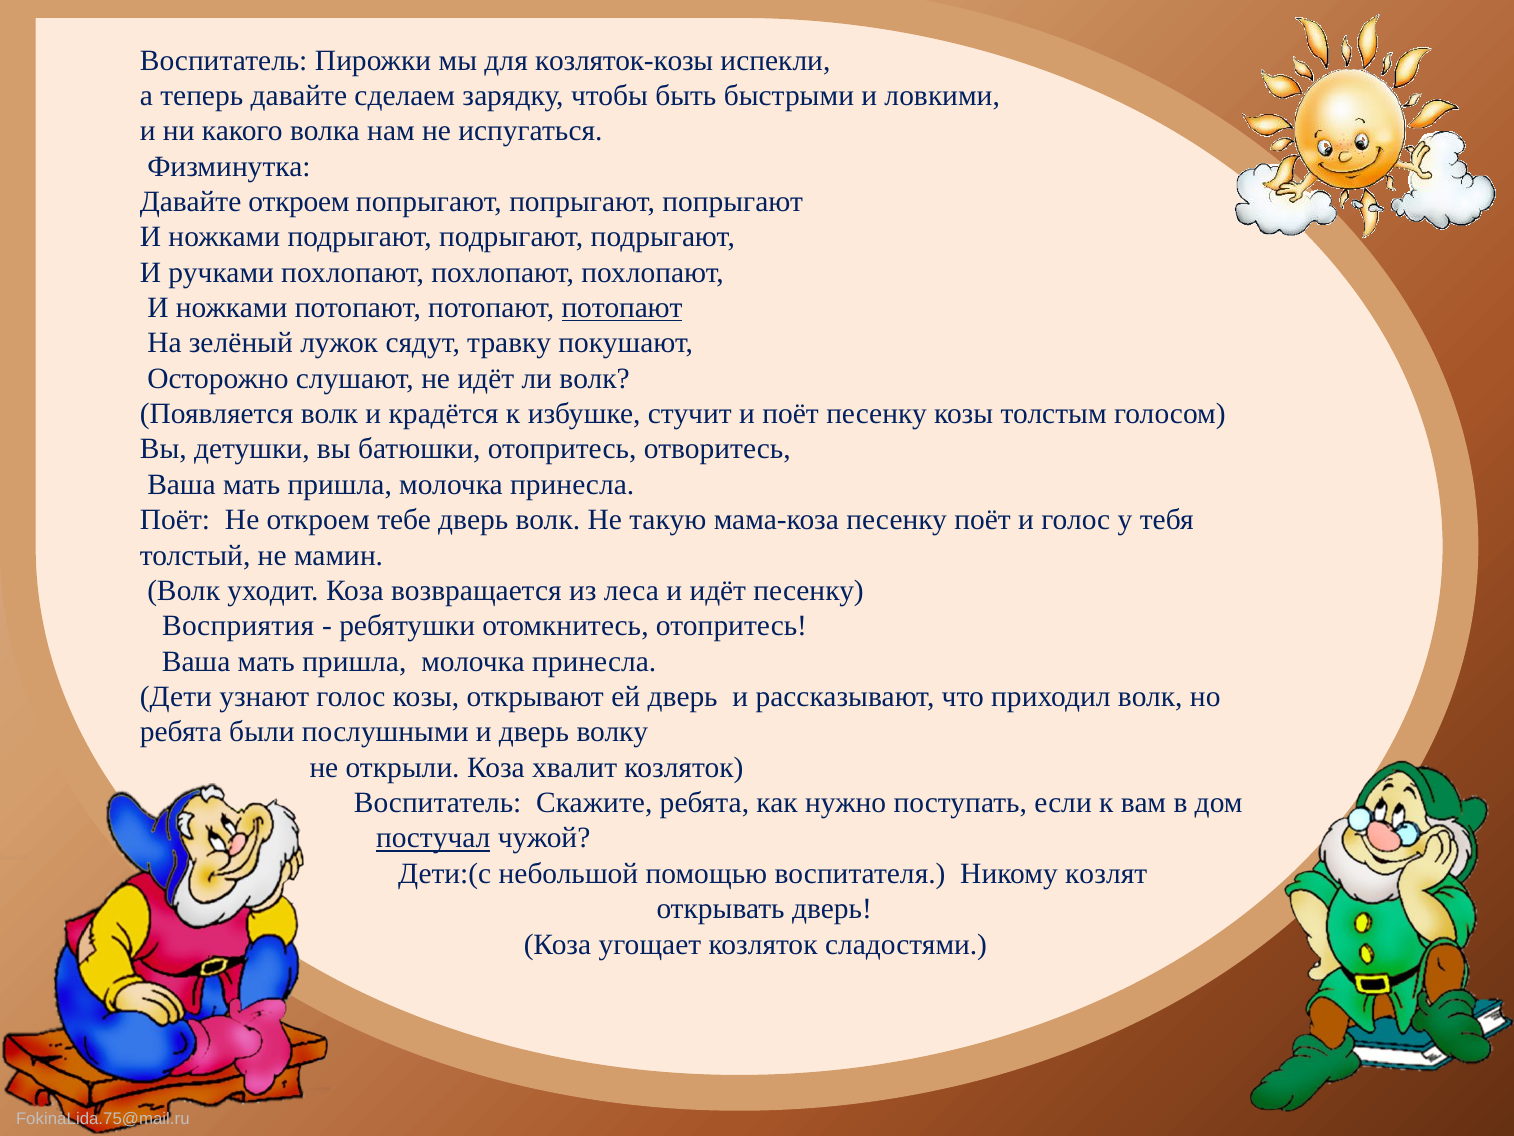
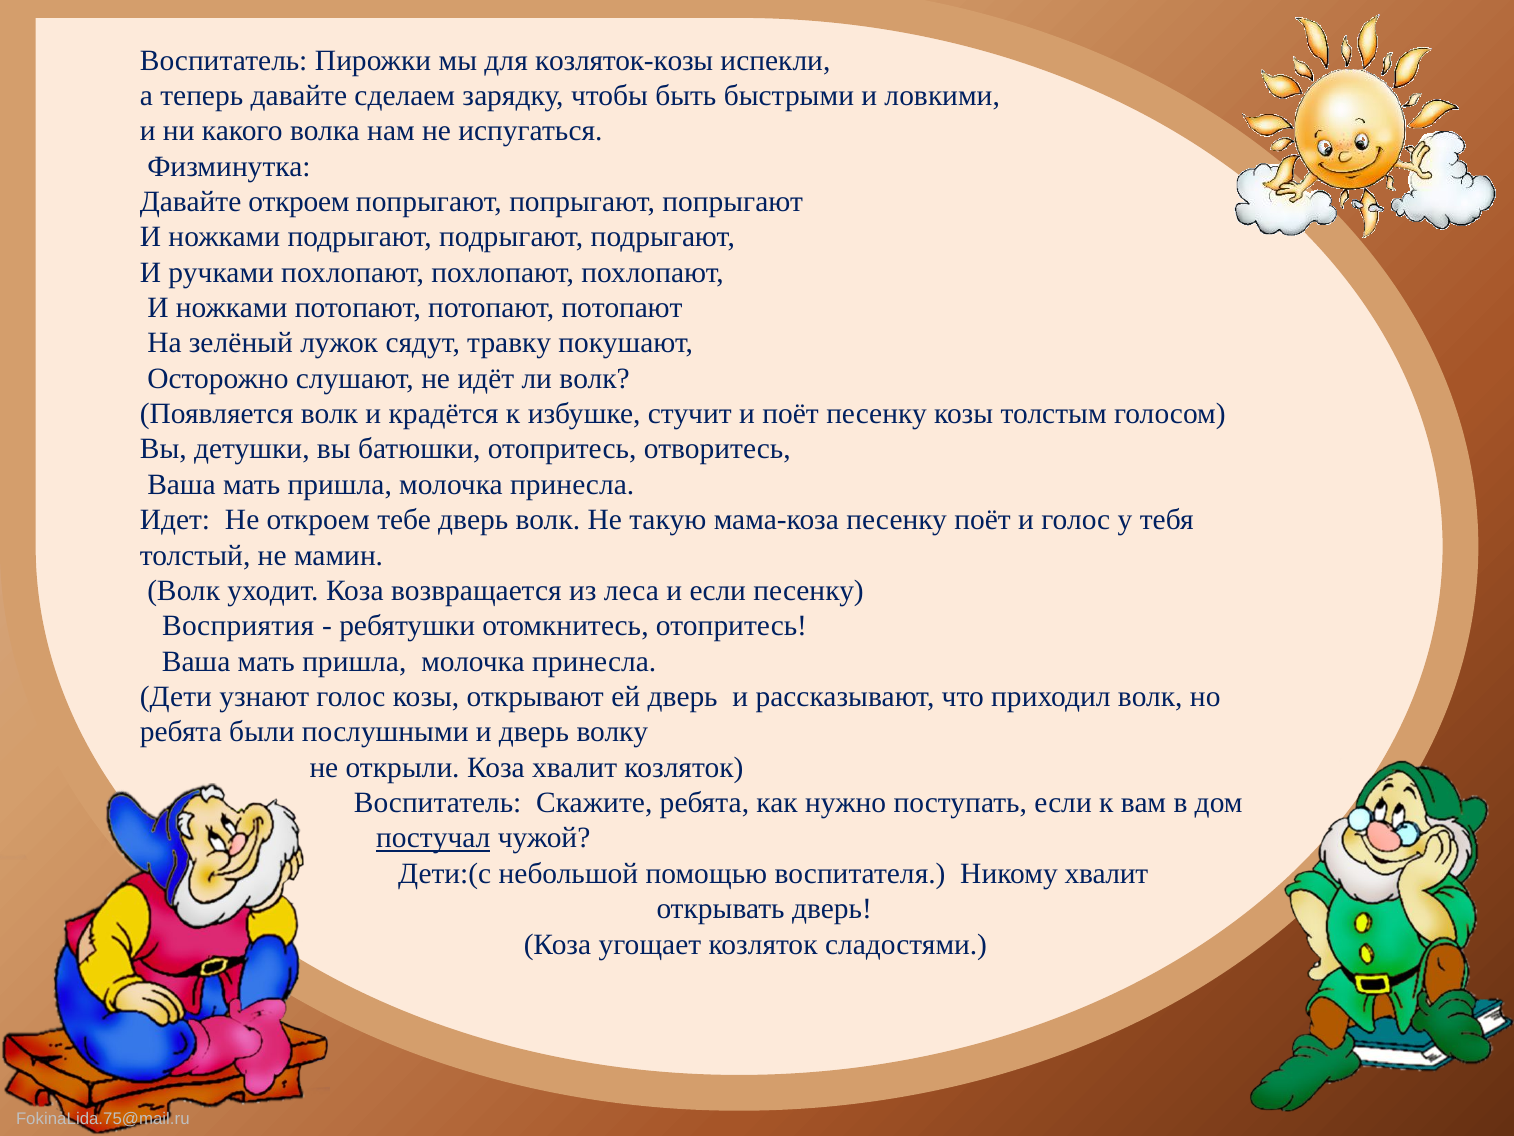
потопают underline: present -> none (622, 308)
Поёт: Поёт -> Идет (175, 520)
и идёт: идёт -> если (718, 590)
Никому козлят: козлят -> хвалит (1106, 873)
